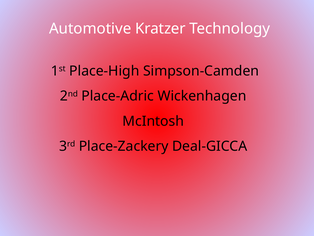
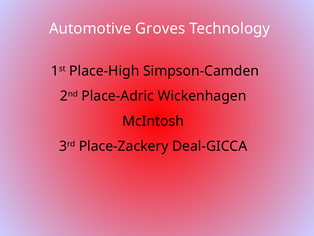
Kratzer: Kratzer -> Groves (160, 29)
